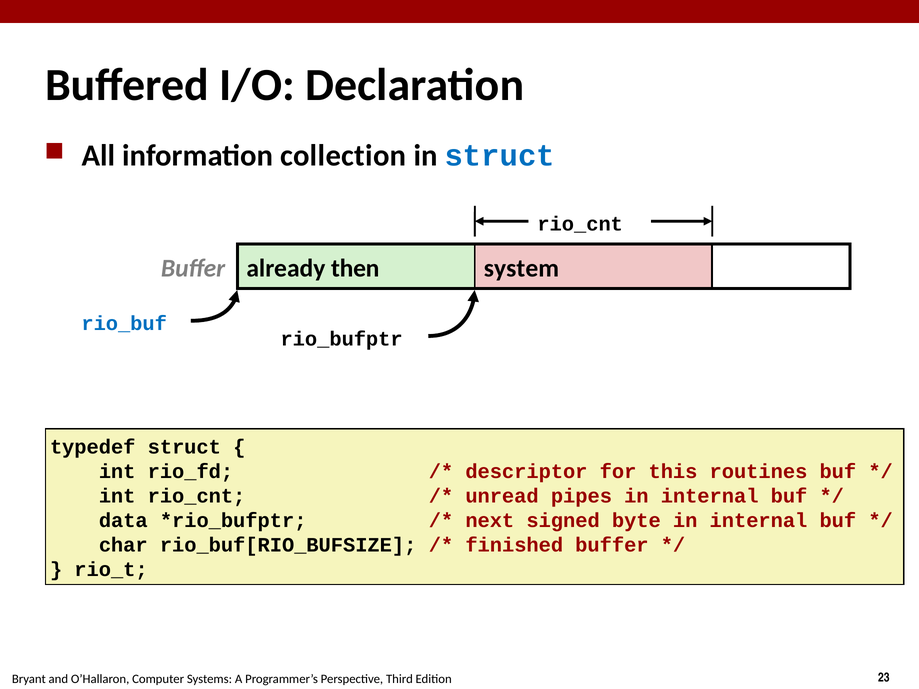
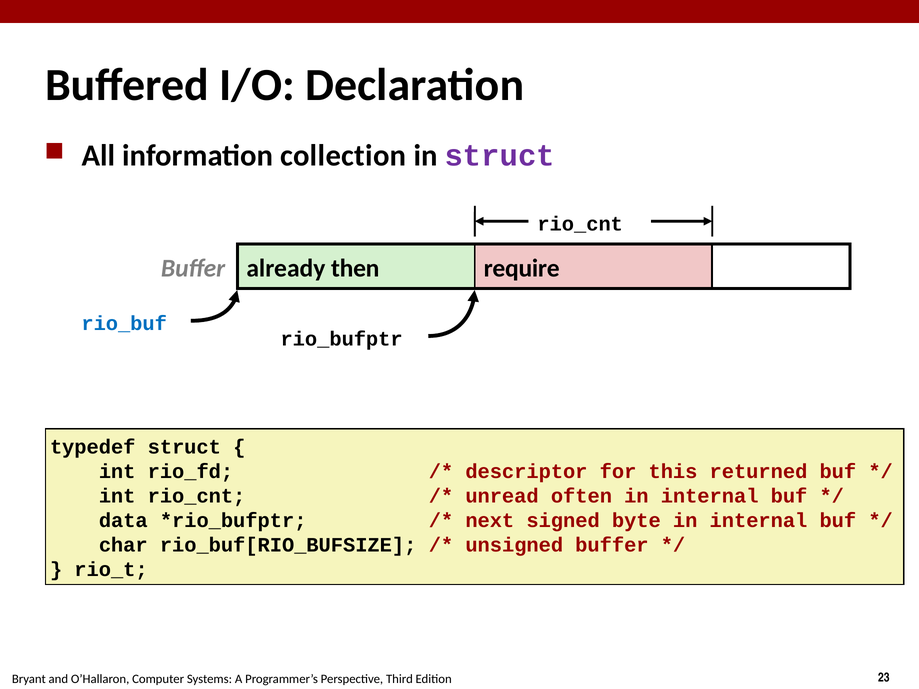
struct colour: blue -> purple (500, 155)
system: system -> require (522, 268)
routines: routines -> returned (758, 472)
pipes: pipes -> often (581, 496)
finished: finished -> unsigned (514, 545)
